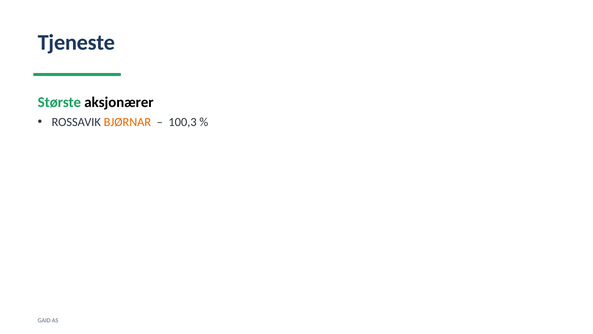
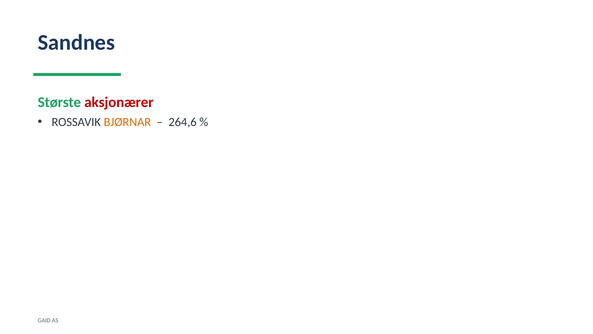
Tjeneste: Tjeneste -> Sandnes (76, 42)
aksjonærer colour: black -> red (119, 102)
100,3: 100,3 -> 264,6 (183, 122)
